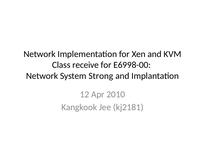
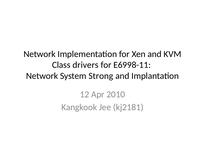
receive: receive -> drivers (86, 65)
E6998-00: E6998-00 -> E6998-11 (132, 65)
